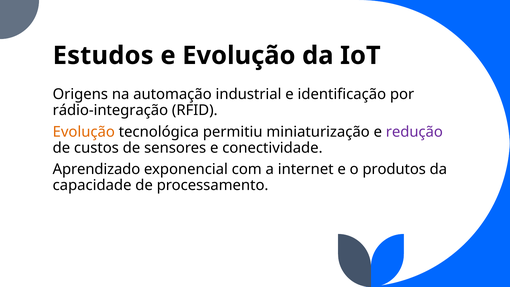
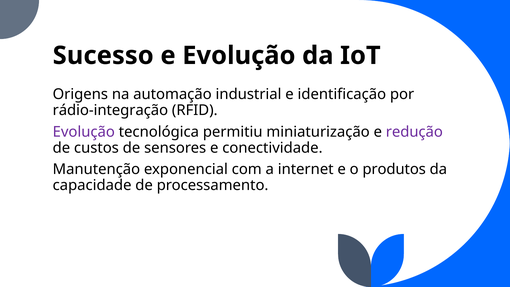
Estudos: Estudos -> Sucesso (103, 56)
Evolução colour: orange -> purple (84, 132)
Aprendizado: Aprendizado -> Manutenção (96, 169)
